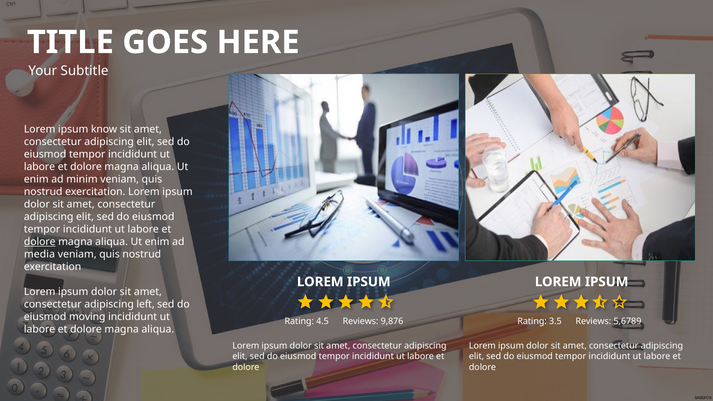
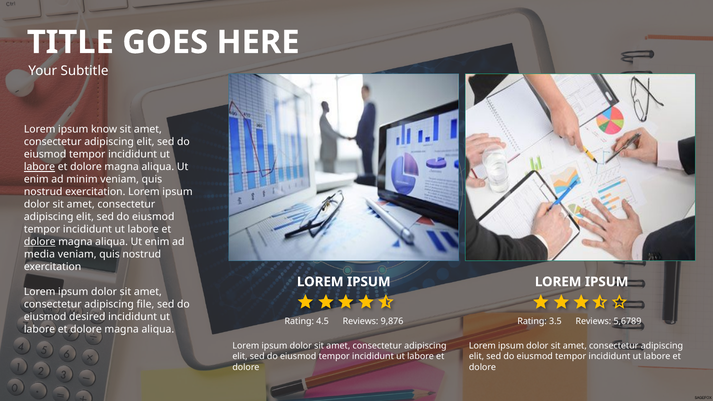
labore underline: none -> present (40, 167)
left: left -> file (145, 304)
moving: moving -> desired (87, 317)
